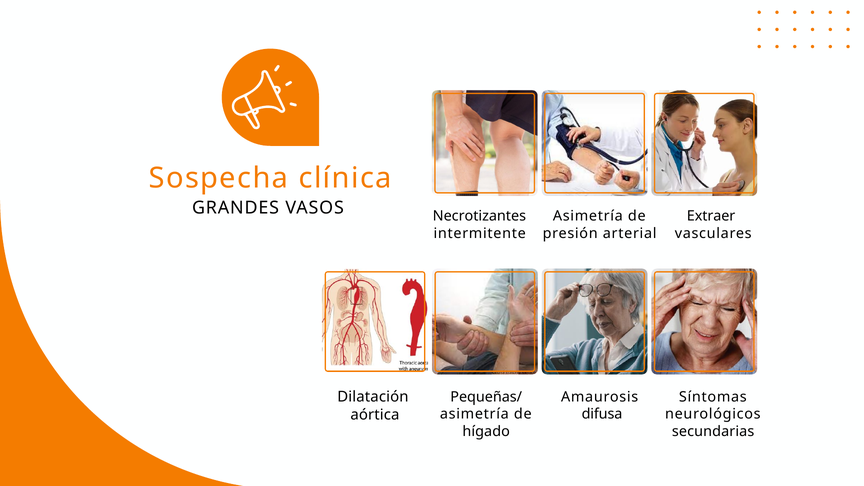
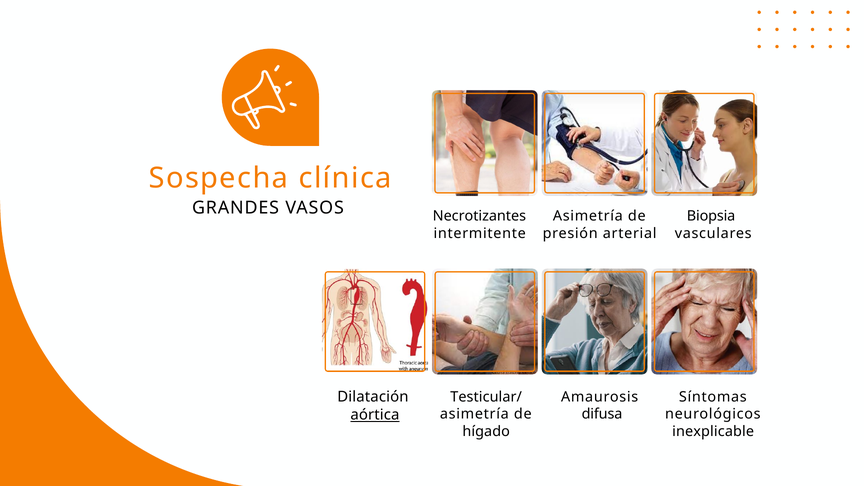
Extraer: Extraer -> Biopsia (711, 216)
Pequeñas/: Pequeñas/ -> Testicular/ (486, 397)
aórtica underline: none -> present (375, 415)
secundarias: secundarias -> inexplicable (713, 431)
